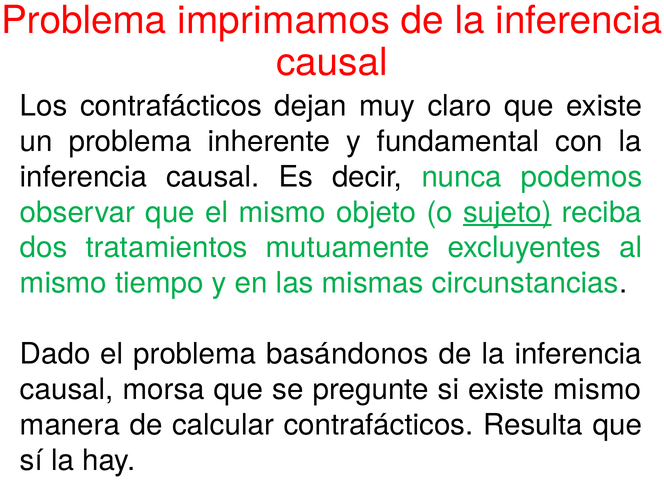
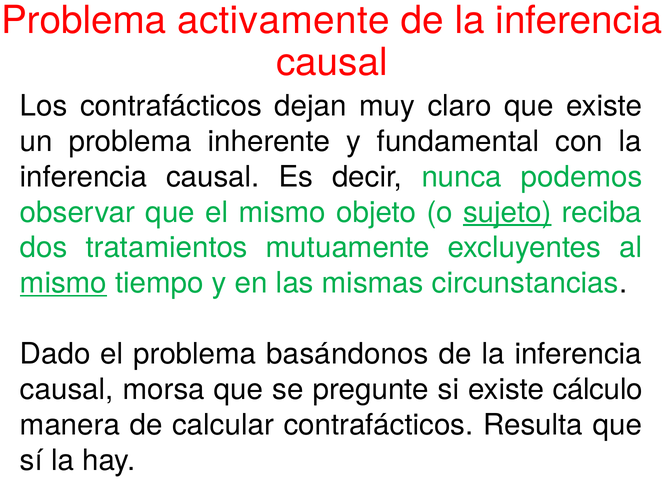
imprimamos: imprimamos -> activamente (283, 21)
mismo underline: none -> present (63, 283)
existe mismo: mismo -> cálculo (598, 389)
